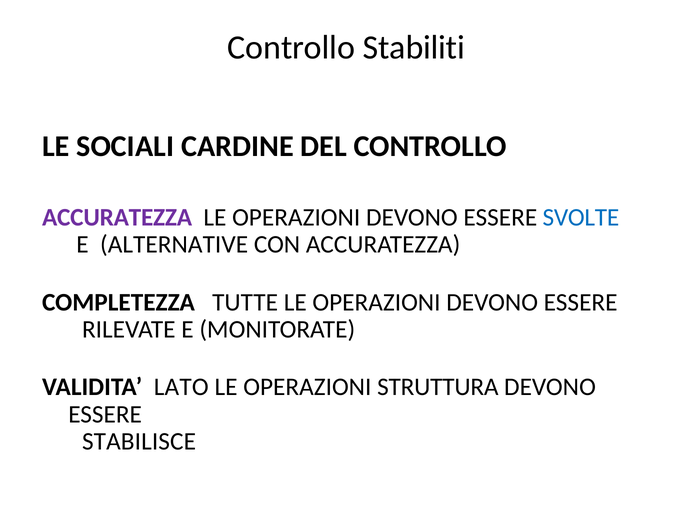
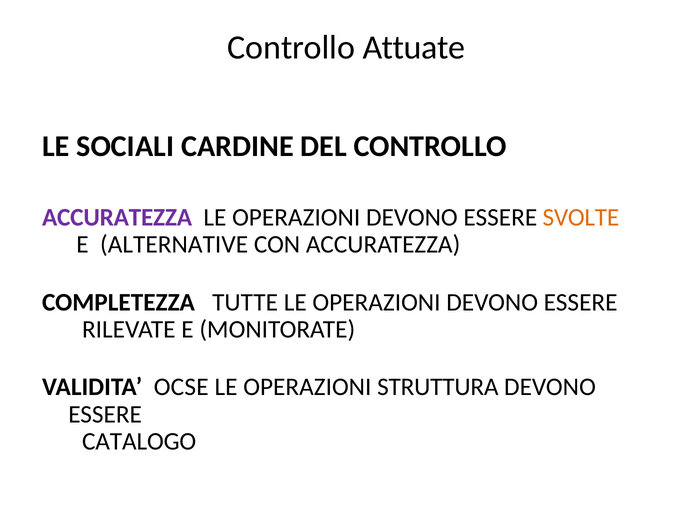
Stabiliti: Stabiliti -> Attuate (414, 47)
SVOLTE colour: blue -> orange (581, 217)
LATO: LATO -> OCSE (181, 387)
STABILISCE: STABILISCE -> CATALOGO (139, 442)
